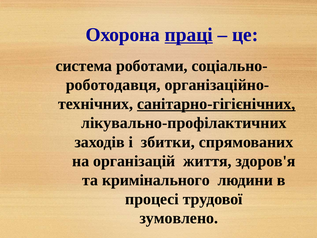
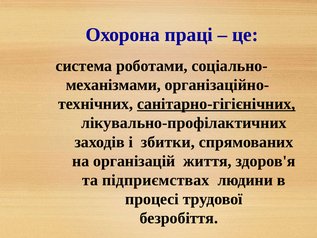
праці underline: present -> none (189, 35)
роботодавця: роботодавця -> механізмами (113, 85)
кримінального: кримінального -> підприємствах (156, 180)
зумовлено: зумовлено -> безробіття (179, 218)
